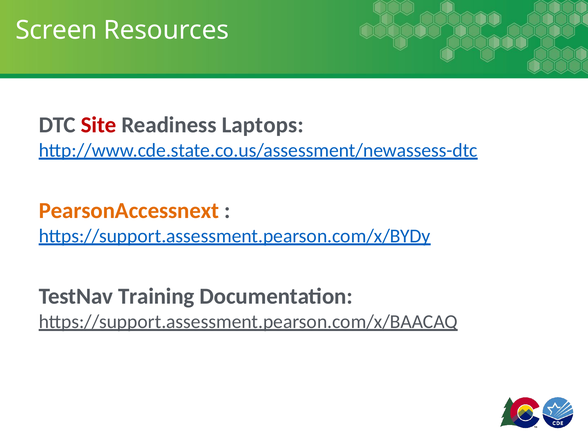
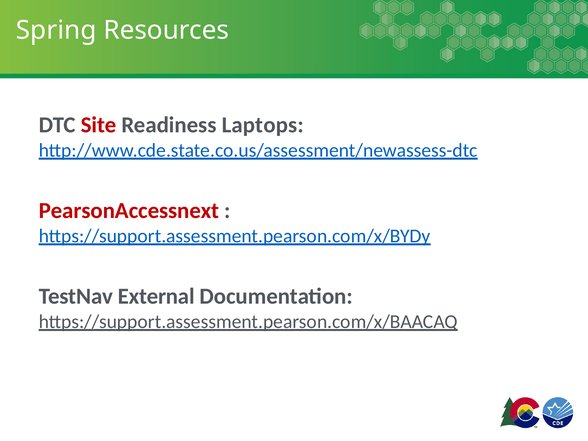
Screen: Screen -> Spring (56, 30)
PearsonAccessnext colour: orange -> red (129, 211)
Training: Training -> External (156, 296)
